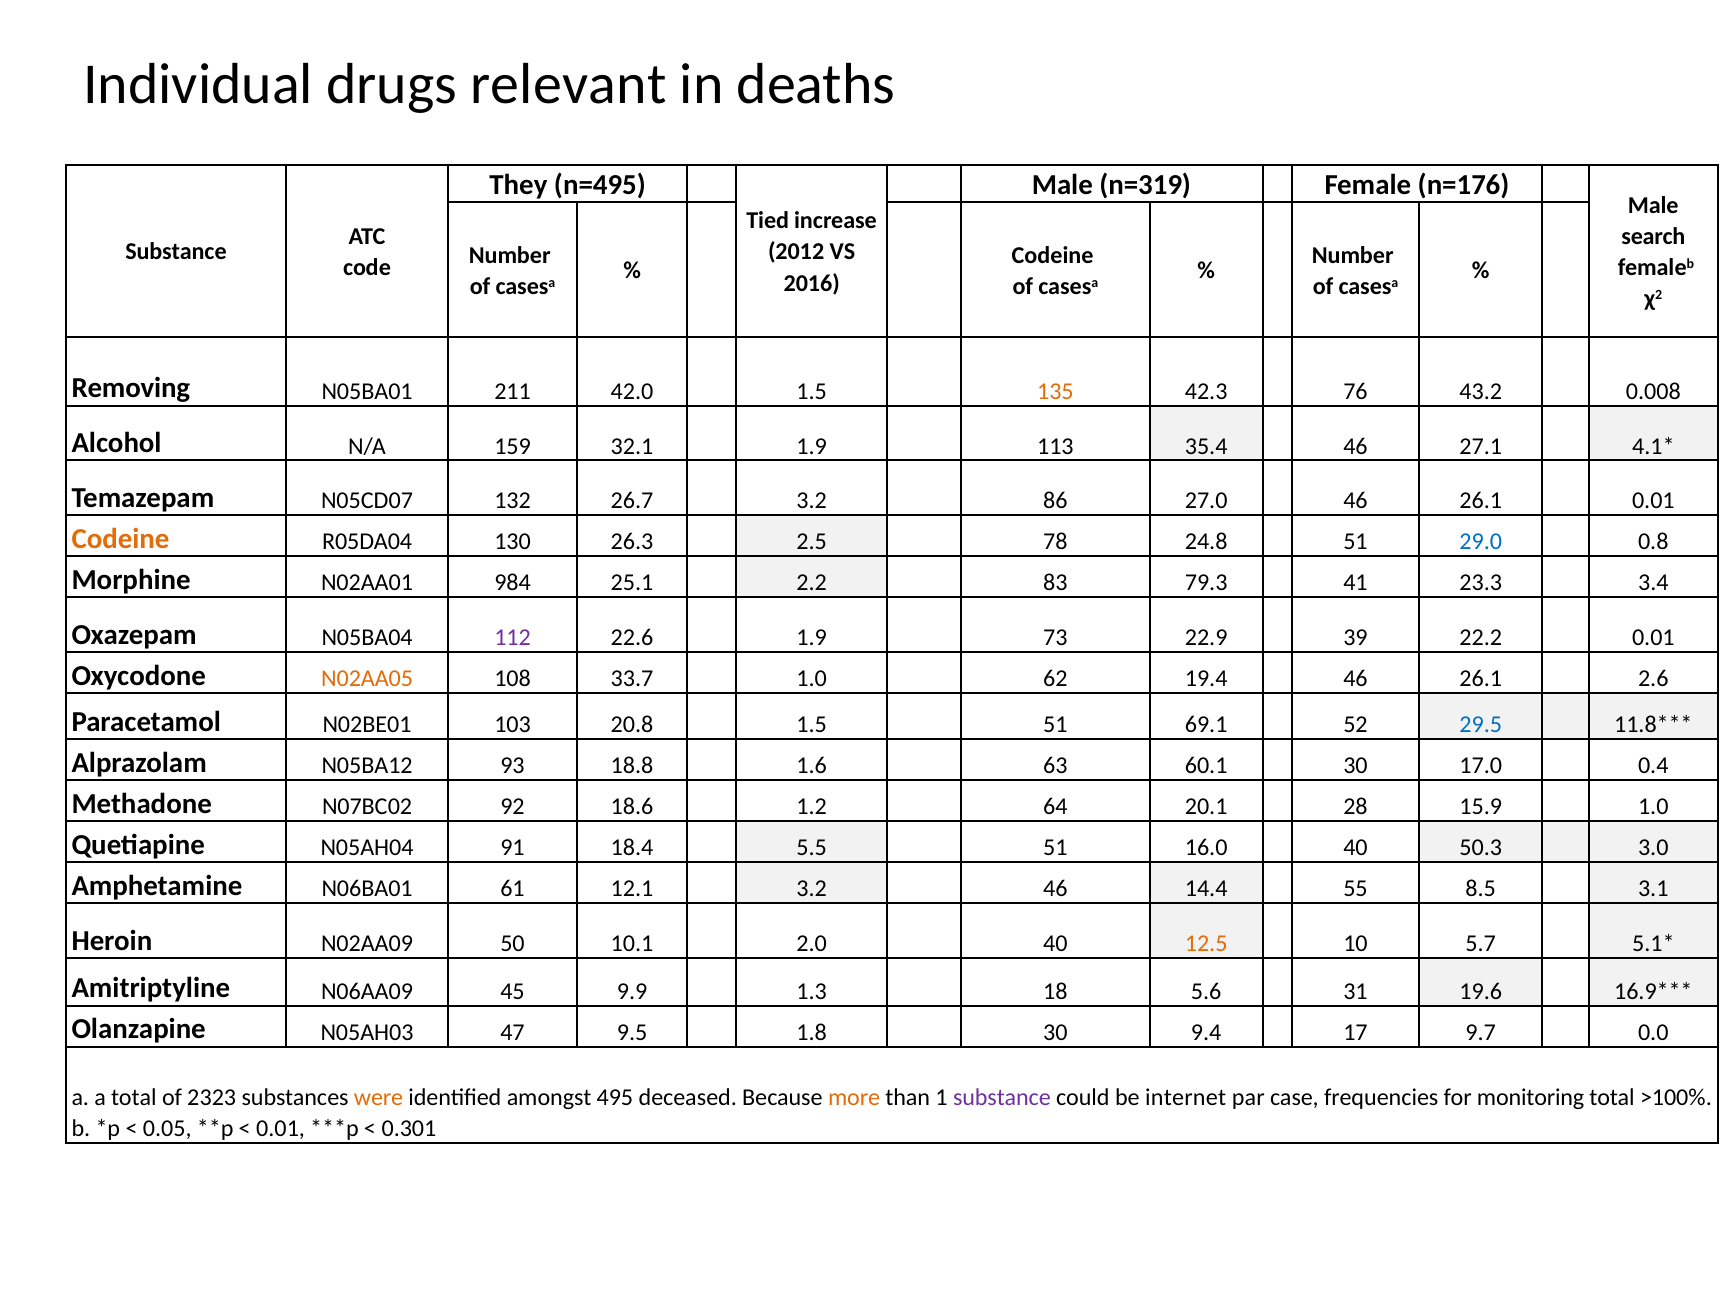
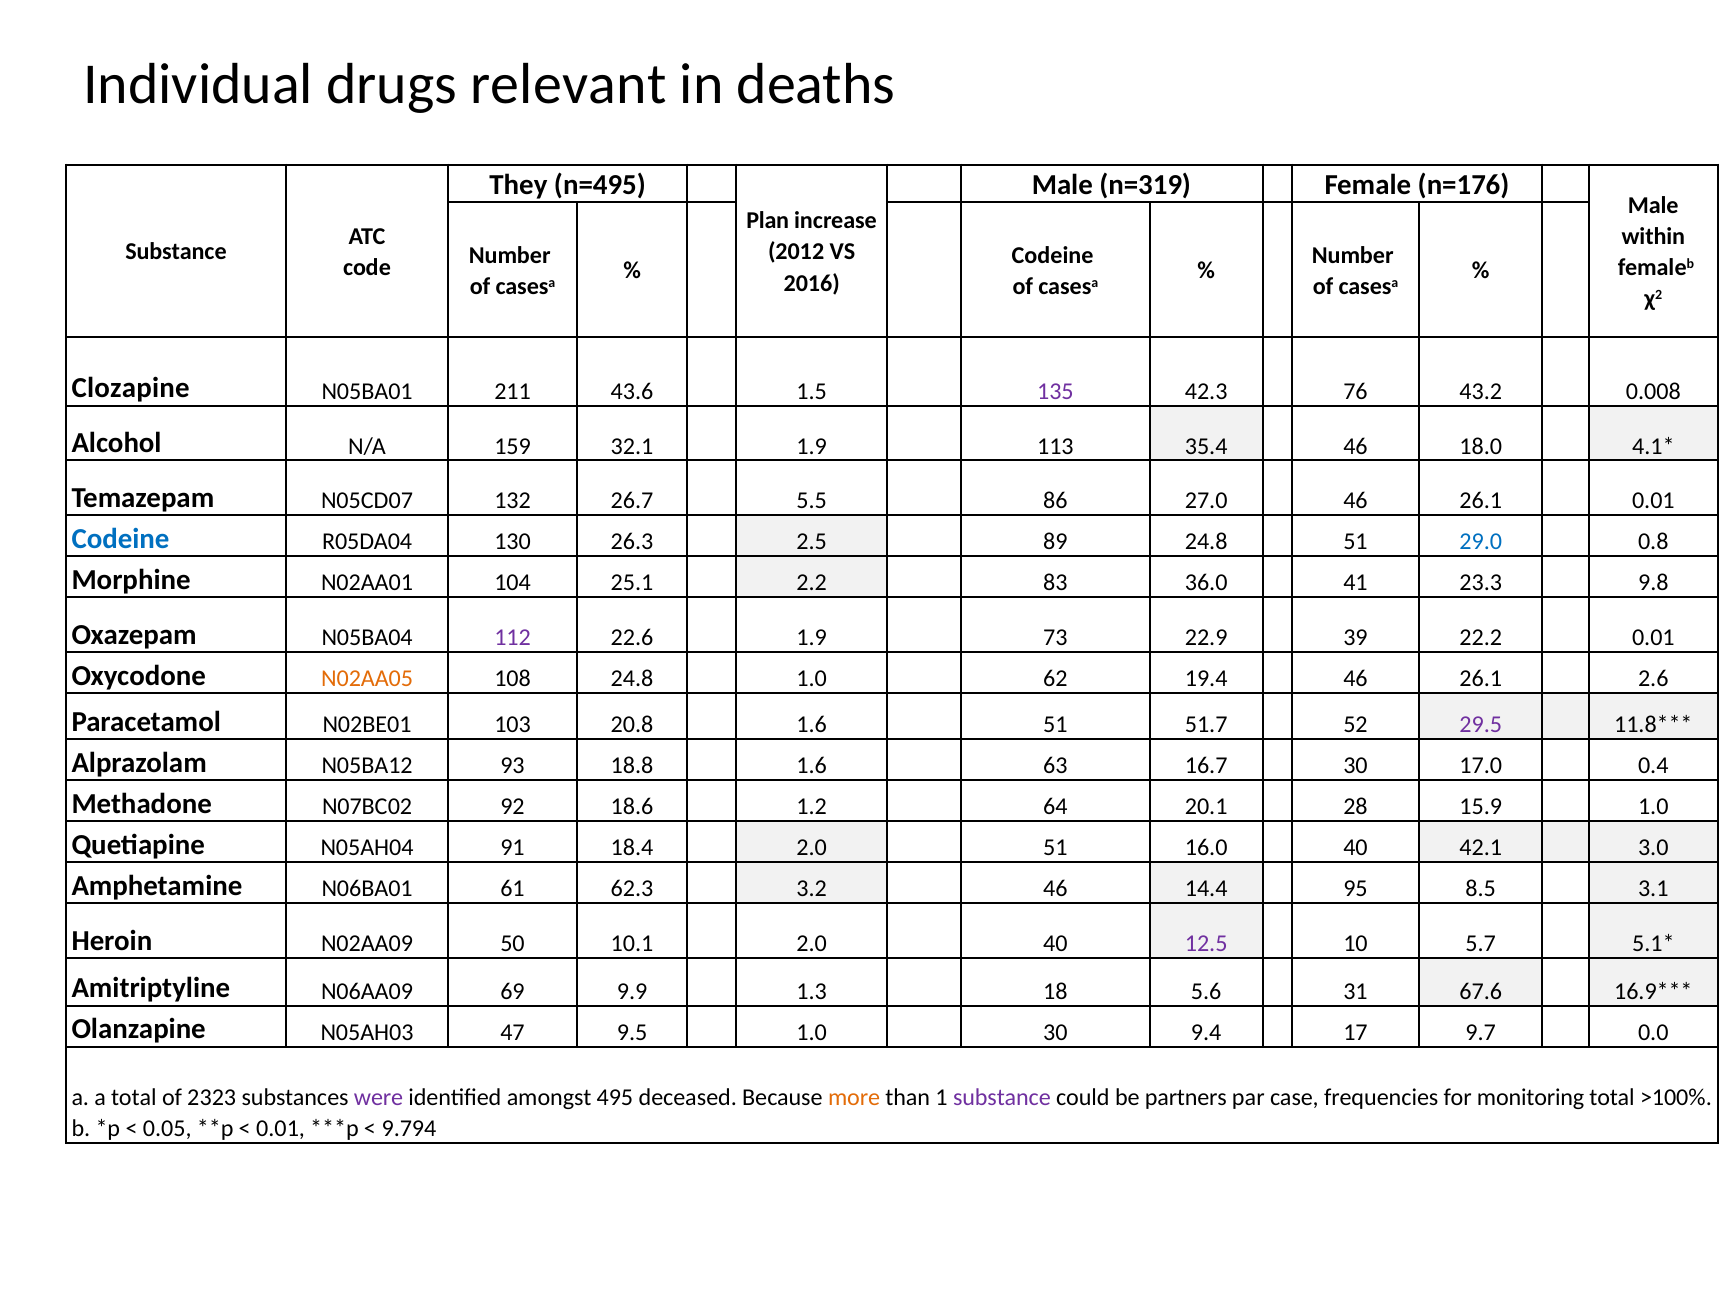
Tied: Tied -> Plan (768, 221)
search: search -> within (1653, 236)
Removing: Removing -> Clozapine (131, 388)
42.0: 42.0 -> 43.6 (632, 391)
135 colour: orange -> purple (1055, 391)
27.1: 27.1 -> 18.0 (1481, 446)
26.7 3.2: 3.2 -> 5.5 (812, 501)
Codeine colour: orange -> blue (120, 539)
78: 78 -> 89 (1055, 542)
984: 984 -> 104 (513, 583)
79.3: 79.3 -> 36.0 (1206, 583)
3.4: 3.4 -> 9.8 (1653, 583)
108 33.7: 33.7 -> 24.8 (632, 679)
20.8 1.5: 1.5 -> 1.6 (812, 725)
69.1: 69.1 -> 51.7 (1206, 725)
29.5 colour: blue -> purple (1481, 725)
60.1: 60.1 -> 16.7 (1206, 766)
18.4 5.5: 5.5 -> 2.0 (812, 848)
50.3: 50.3 -> 42.1 (1481, 848)
12.1: 12.1 -> 62.3 (632, 889)
55: 55 -> 95 (1355, 889)
12.5 colour: orange -> purple (1206, 943)
45: 45 -> 69 (512, 991)
19.6: 19.6 -> 67.6 (1481, 991)
9.5 1.8: 1.8 -> 1.0 (812, 1032)
were colour: orange -> purple (379, 1098)
internet: internet -> partners (1186, 1098)
0.301: 0.301 -> 9.794 (409, 1129)
